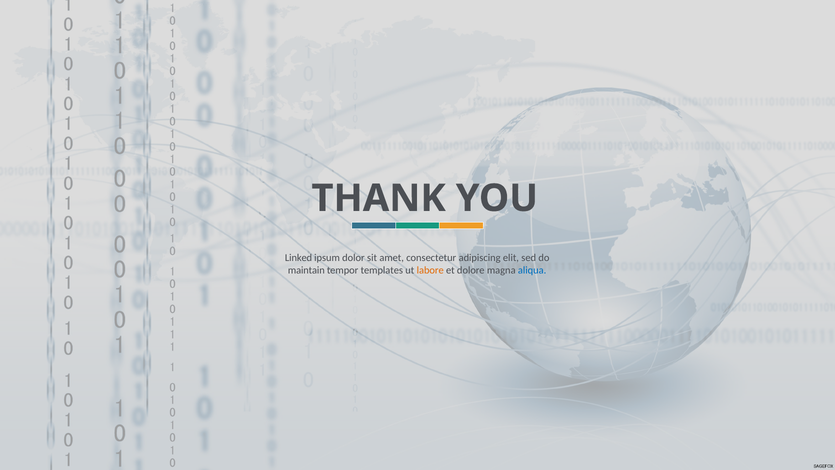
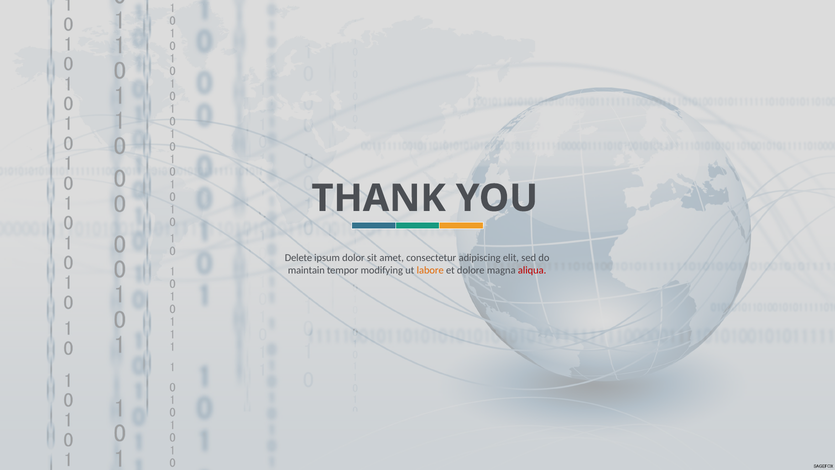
Linked: Linked -> Delete (299, 258)
templates: templates -> modifying (382, 270)
aliqua colour: blue -> red (532, 270)
